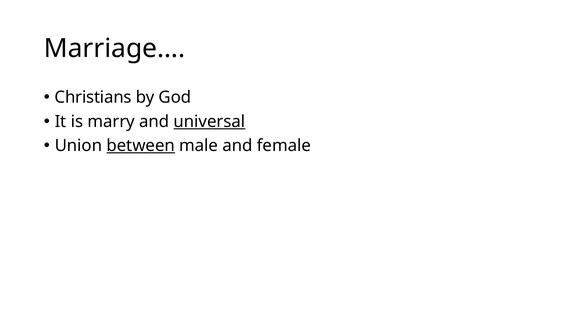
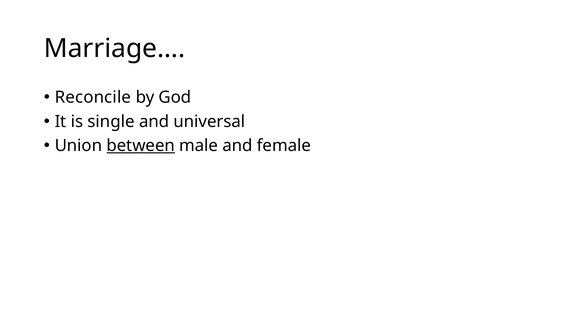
Christians: Christians -> Reconcile (93, 97)
marry: marry -> single (111, 122)
universal underline: present -> none (209, 122)
